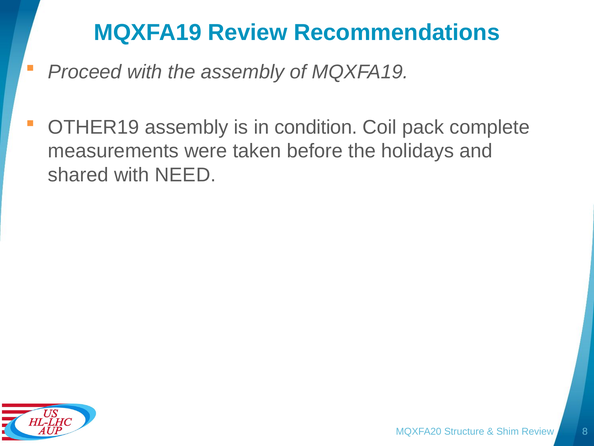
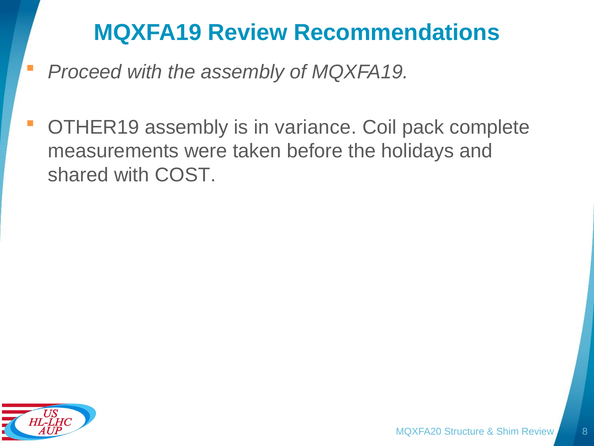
condition: condition -> variance (316, 127)
NEED: NEED -> COST (185, 175)
